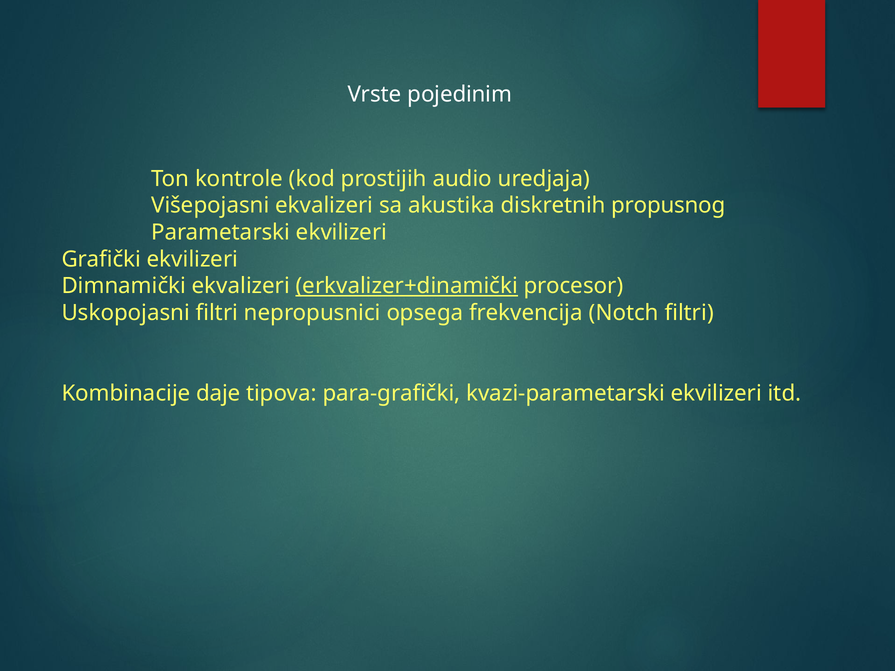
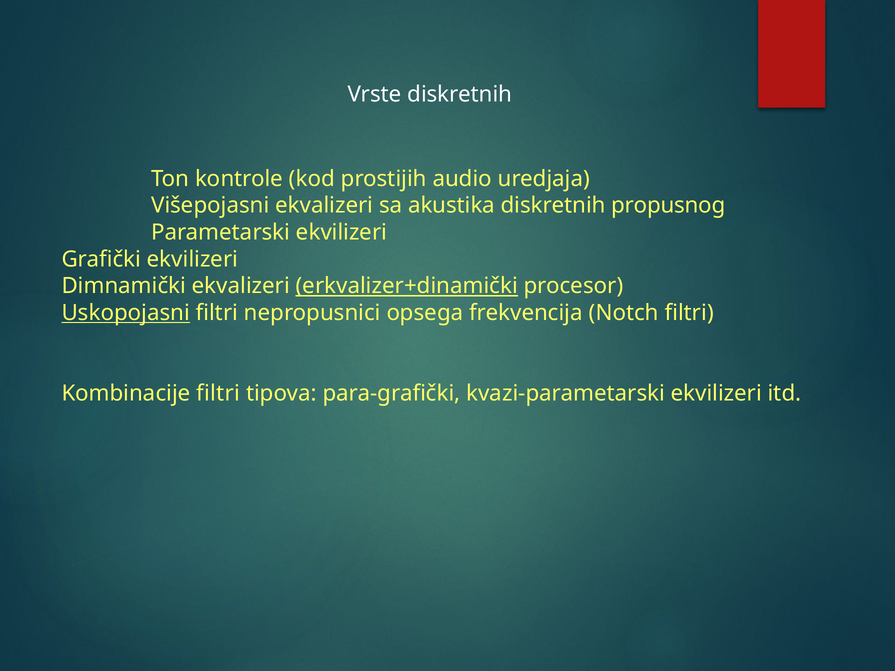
Vrste pojedinim: pojedinim -> diskretnih (460, 94)
Uskopojasni underline: none -> present (126, 313)
Kombinacije daje: daje -> filtri (218, 394)
